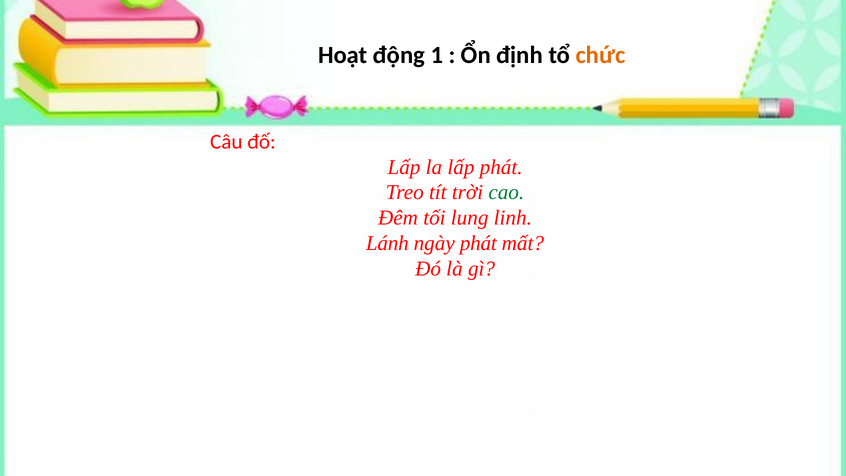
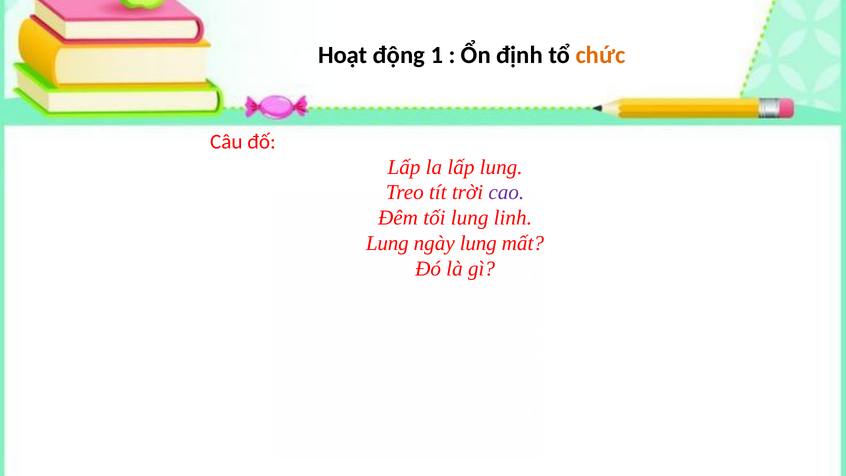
lấp phát: phát -> lung (501, 167)
cao colour: green -> purple (506, 192)
Lánh: Lánh -> Lung (387, 243)
ngày phát: phát -> lung (478, 243)
